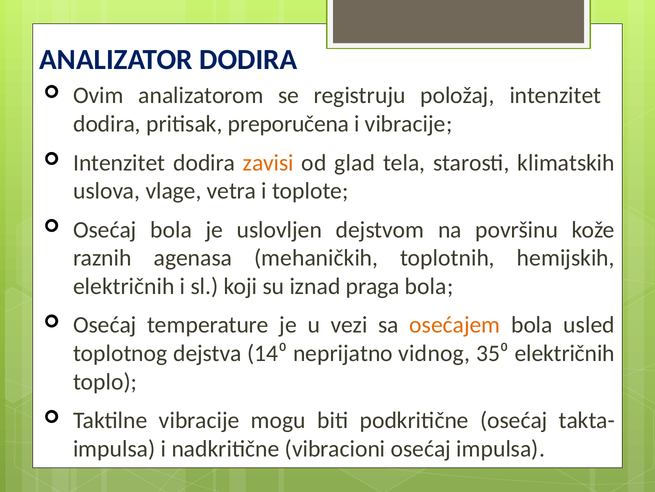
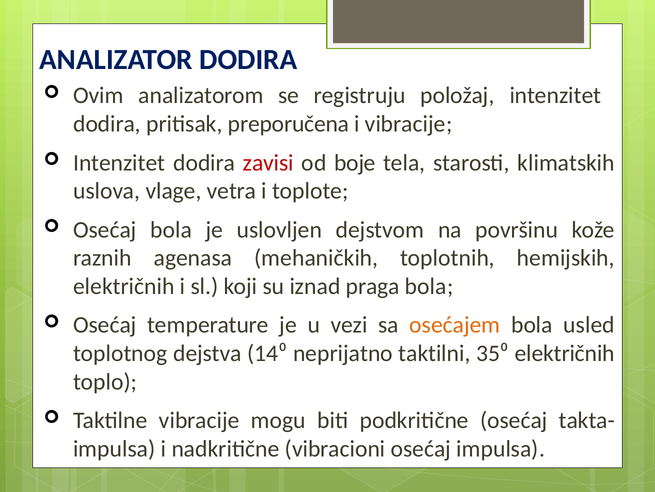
zavisi colour: orange -> red (268, 162)
glad: glad -> boje (355, 162)
vidnog: vidnog -> taktilni (434, 353)
